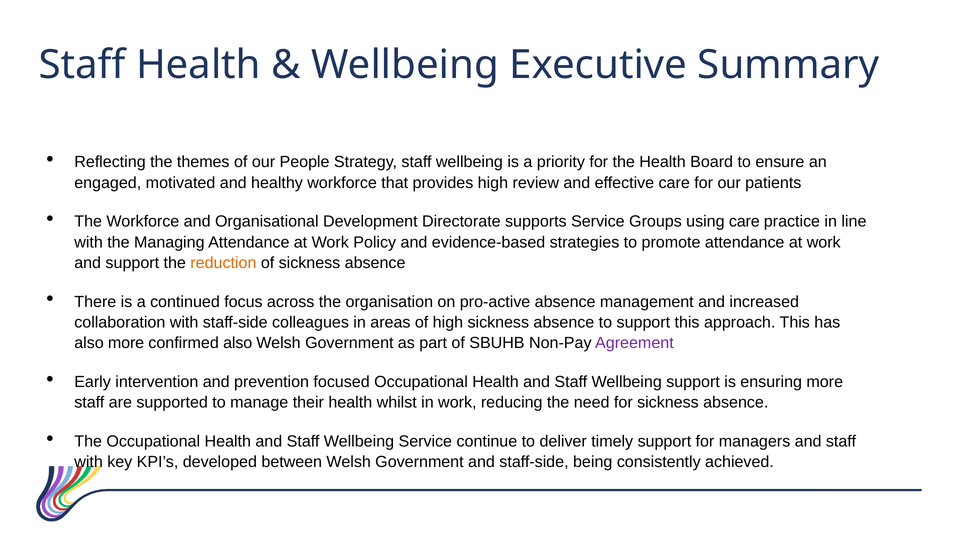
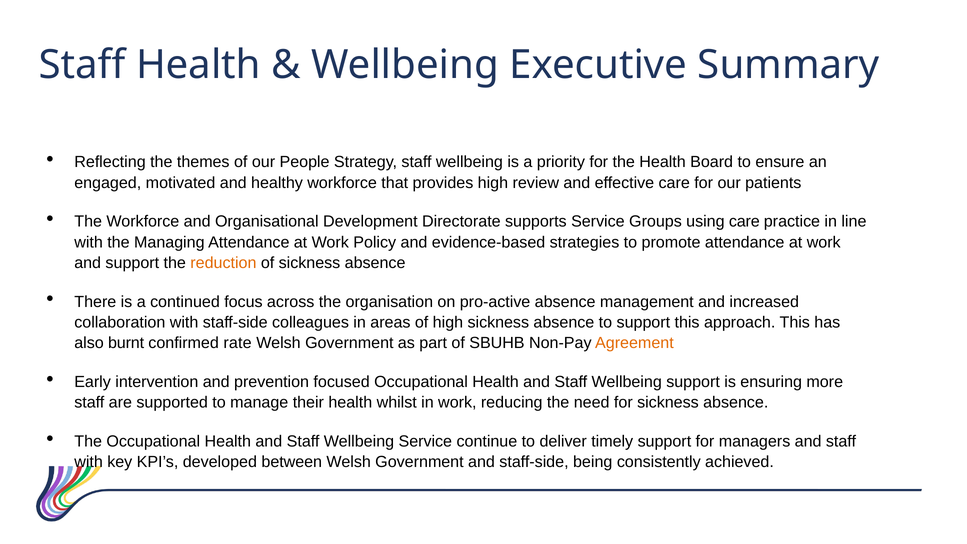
also more: more -> burnt (126, 343)
confirmed also: also -> rate (238, 343)
Agreement colour: purple -> orange (634, 343)
